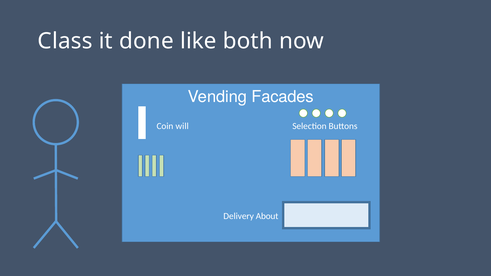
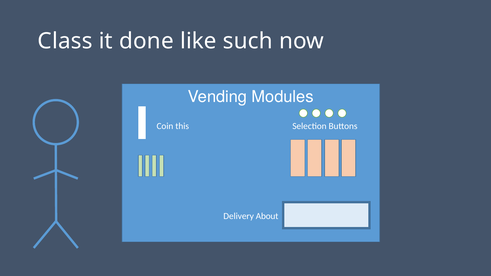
both: both -> such (248, 41)
Facades: Facades -> Modules (283, 97)
will: will -> this (182, 126)
